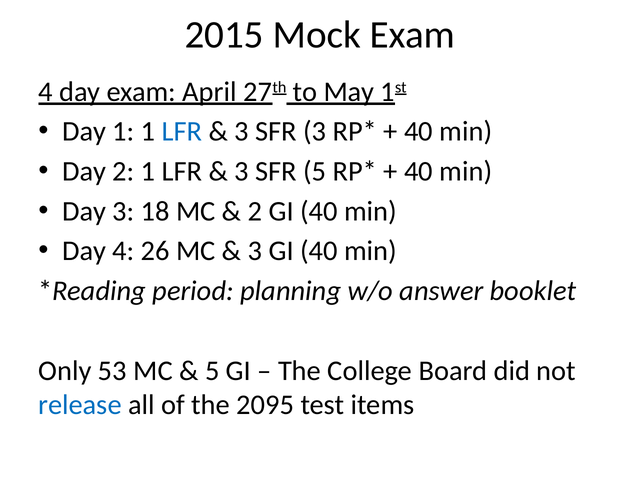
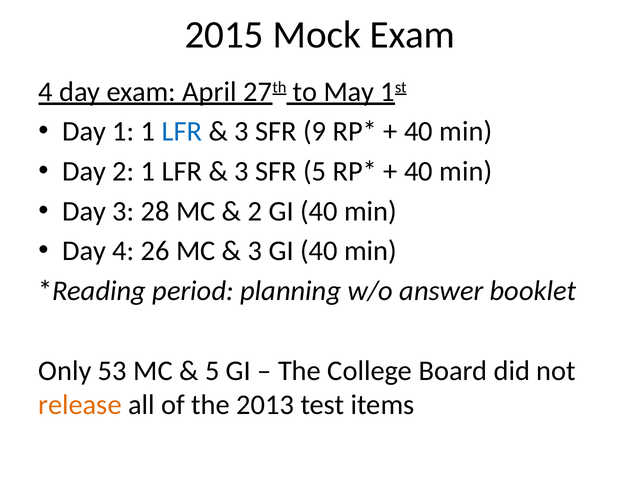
SFR 3: 3 -> 9 (315, 131)
18: 18 -> 28 (155, 211)
release colour: blue -> orange (80, 405)
2095: 2095 -> 2013 (265, 405)
